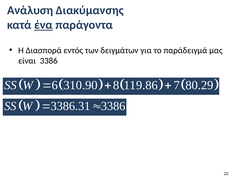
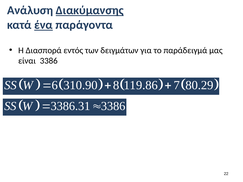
Διακύμανσης underline: none -> present (90, 10)
